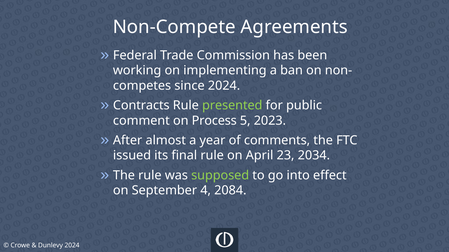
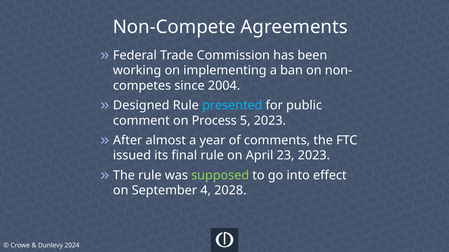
since 2024: 2024 -> 2004 (224, 86)
Contracts: Contracts -> Designed (141, 106)
presented colour: light green -> light blue (232, 106)
23 2034: 2034 -> 2023 (314, 156)
2084: 2084 -> 2028 (230, 191)
